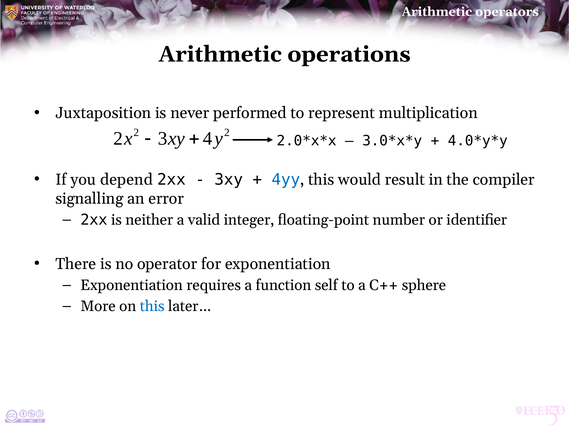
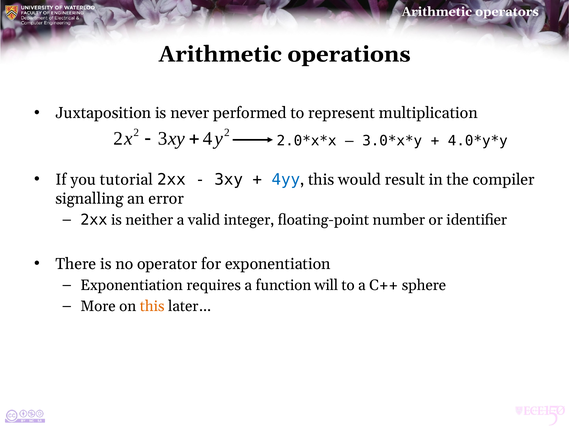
depend: depend -> tutorial (126, 179)
self: self -> will (326, 285)
this colour: blue -> orange (152, 306)
